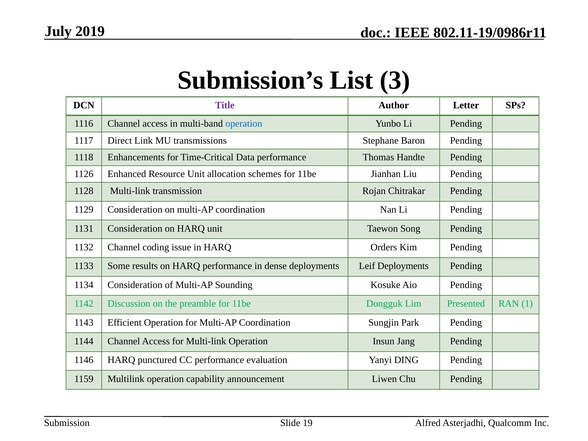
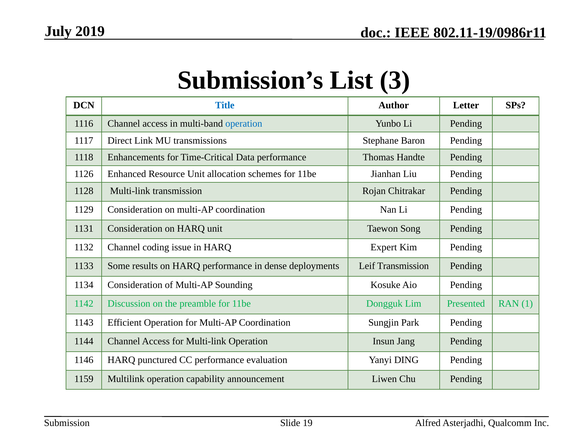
Title colour: purple -> blue (225, 105)
Orders: Orders -> Expert (384, 247)
Leif Deployments: Deployments -> Transmission (403, 266)
